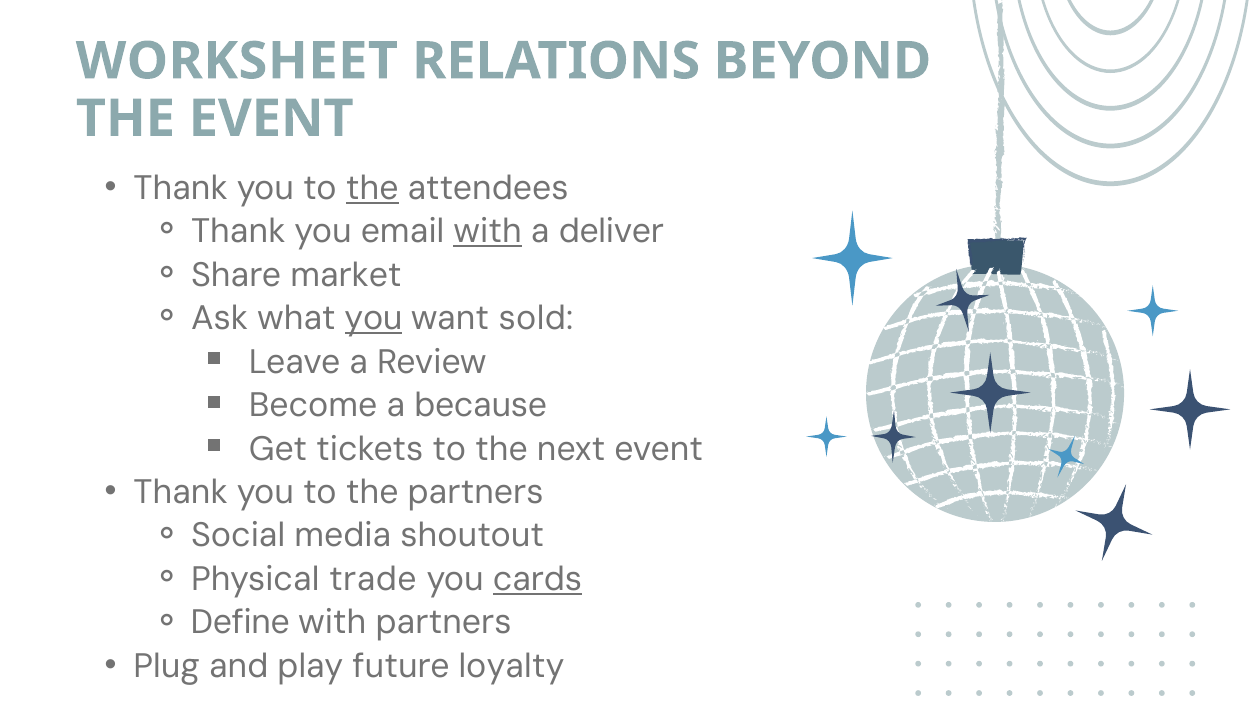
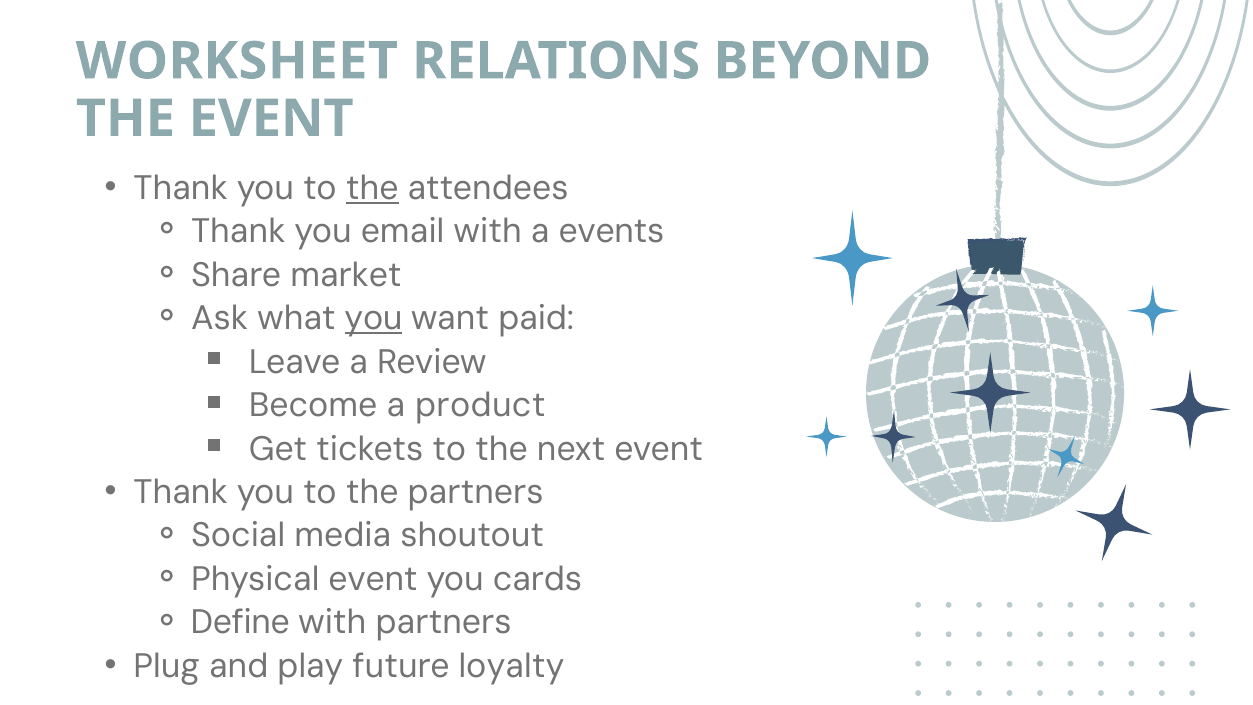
with underline: present -> none (488, 232)
deliver: deliver -> events (611, 232)
sold: sold -> paid (536, 318)
because: because -> product (480, 405)
Physical trade: trade -> event (373, 579)
cards underline: present -> none (538, 579)
